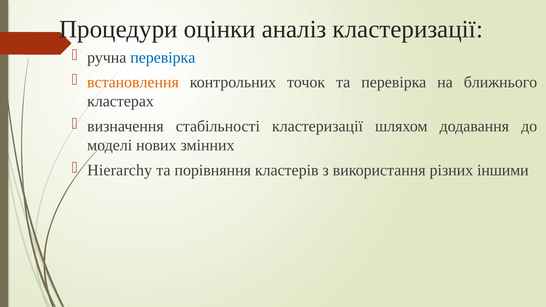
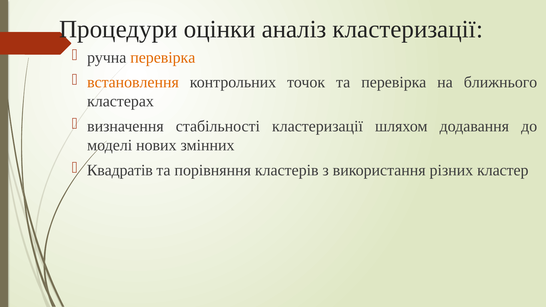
перевірка colour: blue -> orange (163, 57)
Hierarchy: Hierarchy -> Квадратів (120, 170)
іншими: іншими -> кластер (503, 170)
